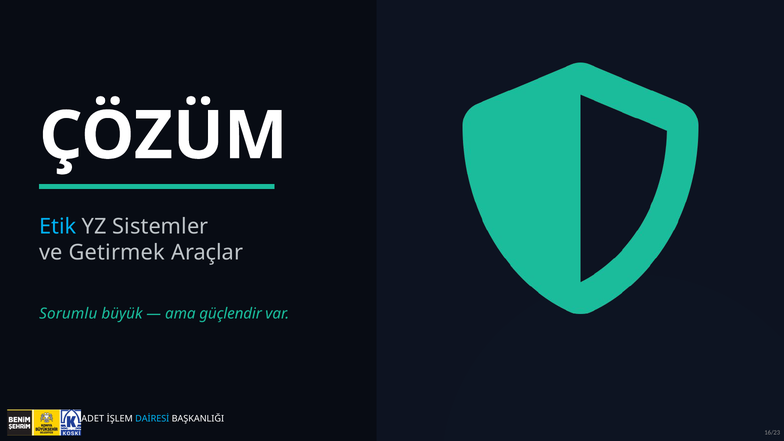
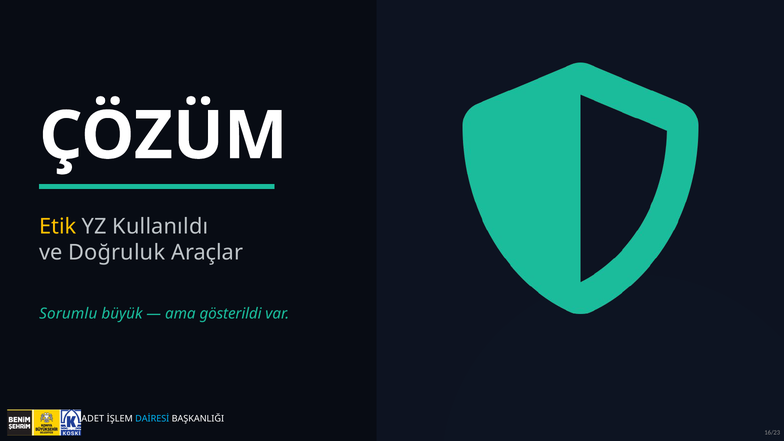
Etik colour: light blue -> yellow (58, 226)
Sistemler: Sistemler -> Kullanıldı (160, 226)
Getirmek: Getirmek -> Doğruluk (117, 252)
güçlendir: güçlendir -> gösterildi (231, 314)
